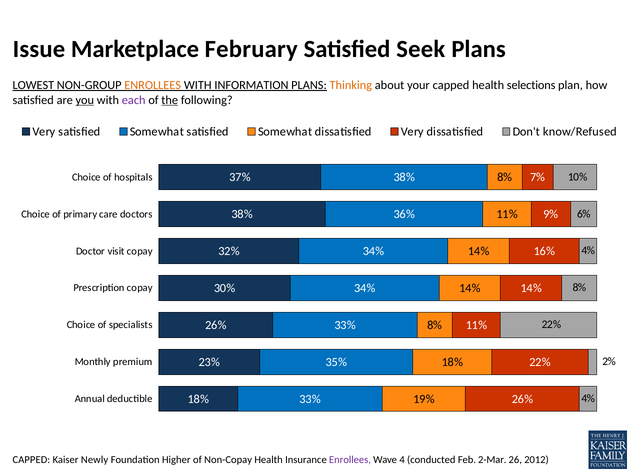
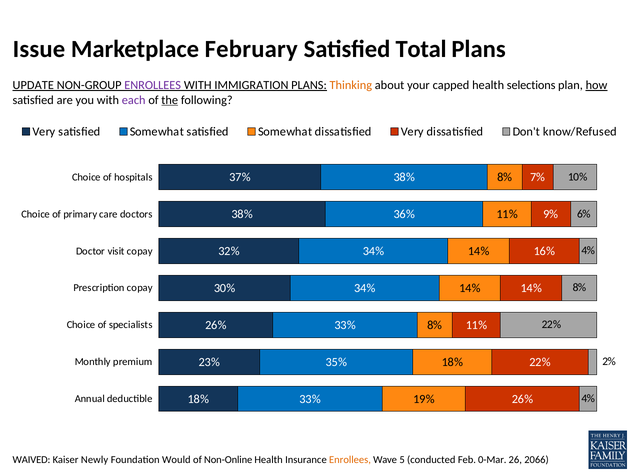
Seek: Seek -> Total (421, 49)
LOWEST: LOWEST -> UPDATE (33, 85)
ENROLLEES colour: orange -> purple (153, 85)
INFORMATION: INFORMATION -> IMMIGRATION (251, 85)
how underline: none -> present (596, 85)
you underline: present -> none (85, 100)
CAPPED: CAPPED -> WAIVED (31, 460)
Higher: Higher -> Would (176, 460)
Non-Copay: Non-Copay -> Non-Online (228, 460)
Enrollees colour: purple -> orange (350, 460)
4: 4 -> 5 (402, 460)
2-Mar: 2-Mar -> 0-Mar (492, 460)
2012: 2012 -> 2066 (537, 460)
